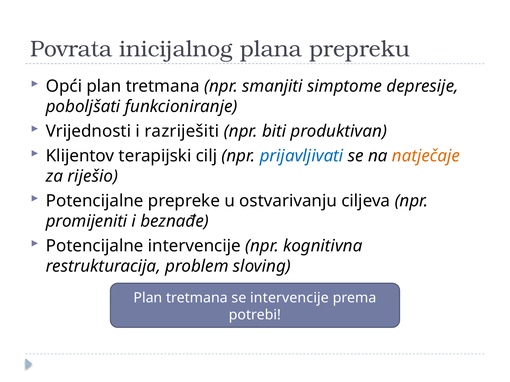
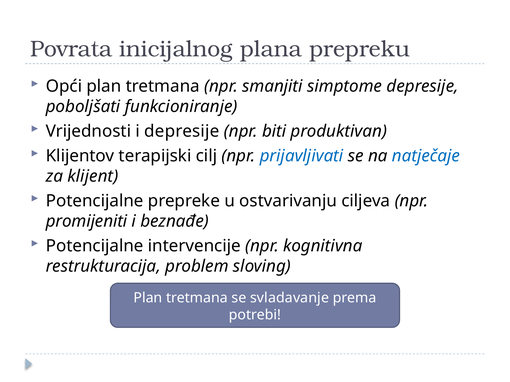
i razriješiti: razriješiti -> depresije (182, 131)
natječaje colour: orange -> blue (426, 156)
riješio: riješio -> klijent (93, 177)
se intervencije: intervencije -> svladavanje (290, 298)
